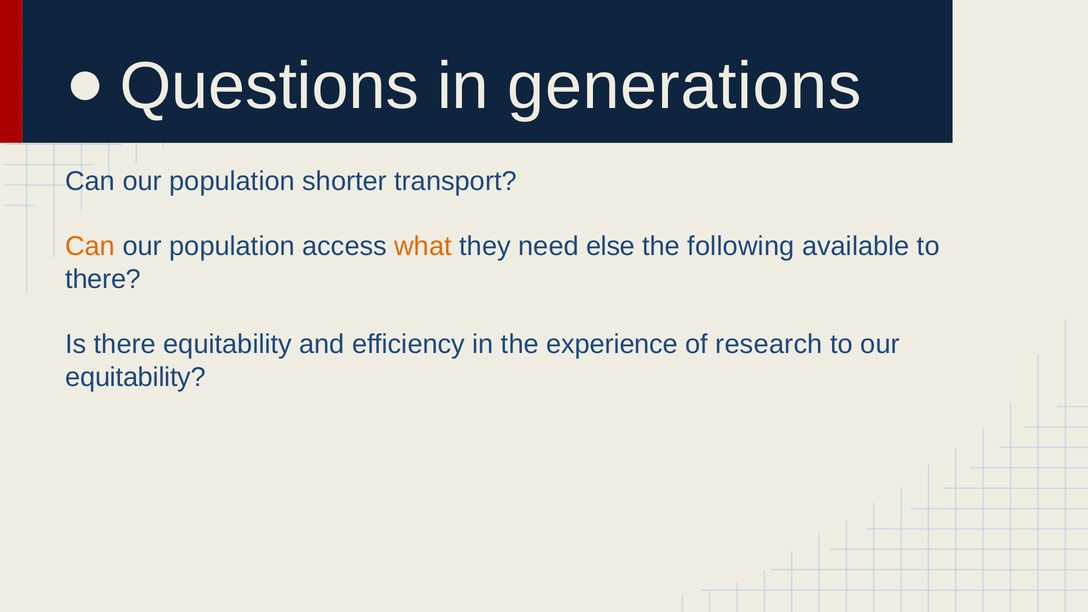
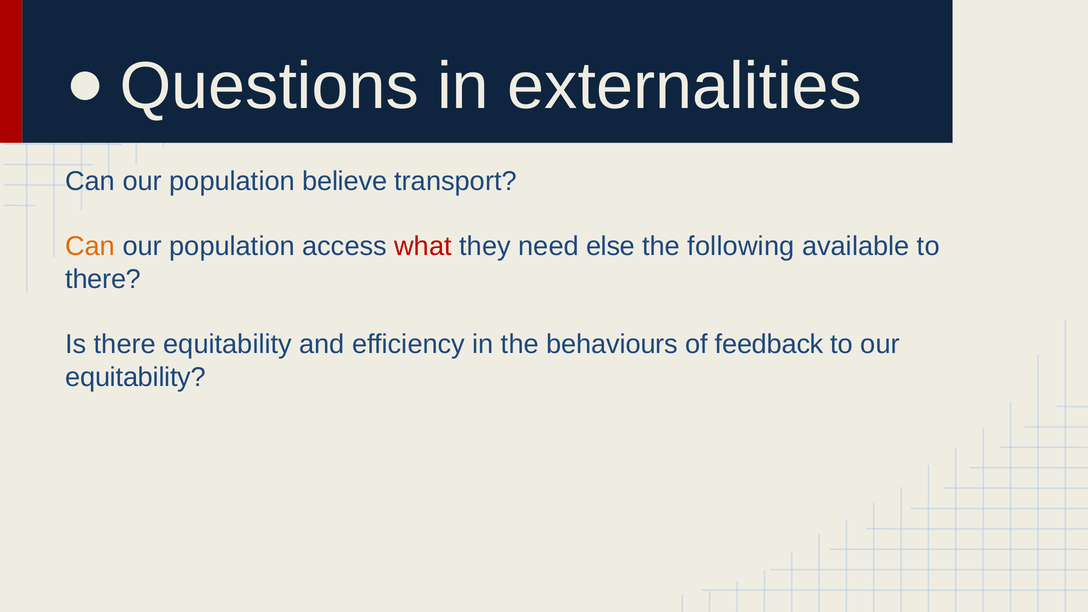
generations: generations -> externalities (685, 87)
shorter: shorter -> believe (345, 181)
what colour: orange -> red (423, 246)
experience: experience -> behaviours (612, 344)
research: research -> feedback (769, 344)
